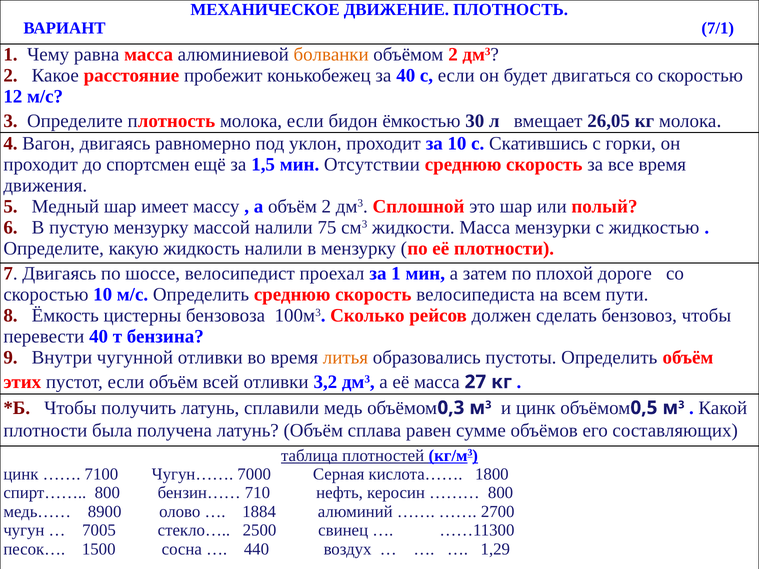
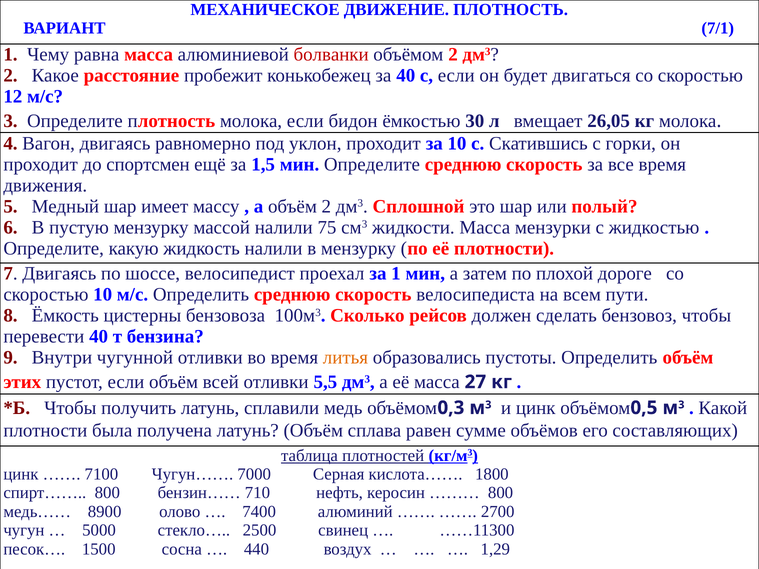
болванки colour: orange -> red (331, 55)
мин Отсутствии: Отсутствии -> Определите (372, 164)
3,2: 3,2 -> 5,5 (325, 382)
1884: 1884 -> 7400 (259, 512)
7005: 7005 -> 5000 (99, 531)
